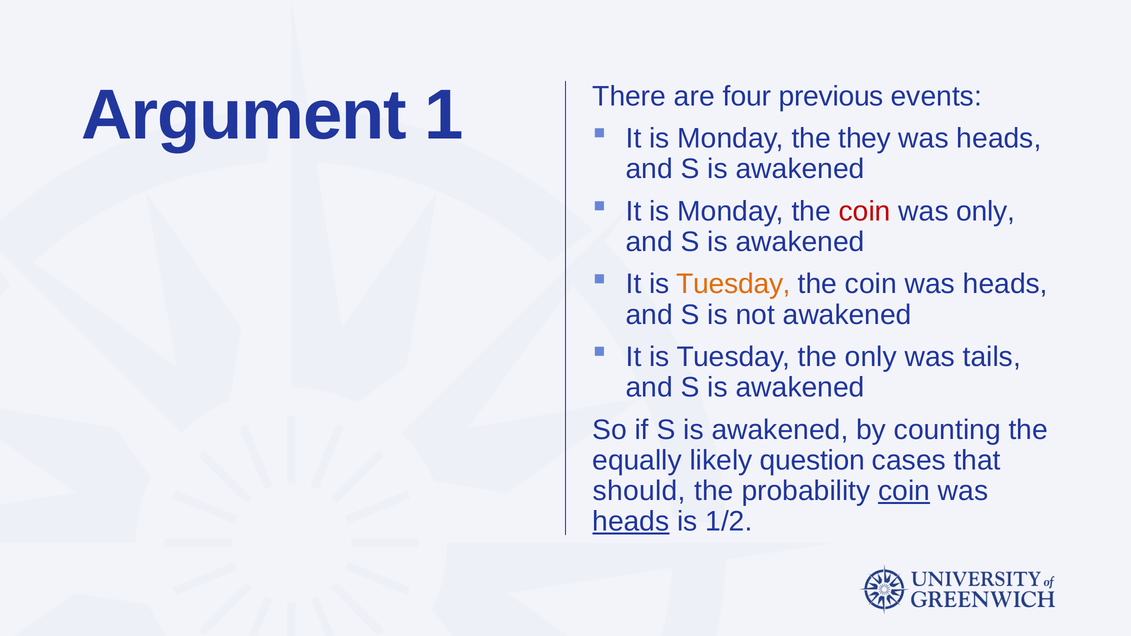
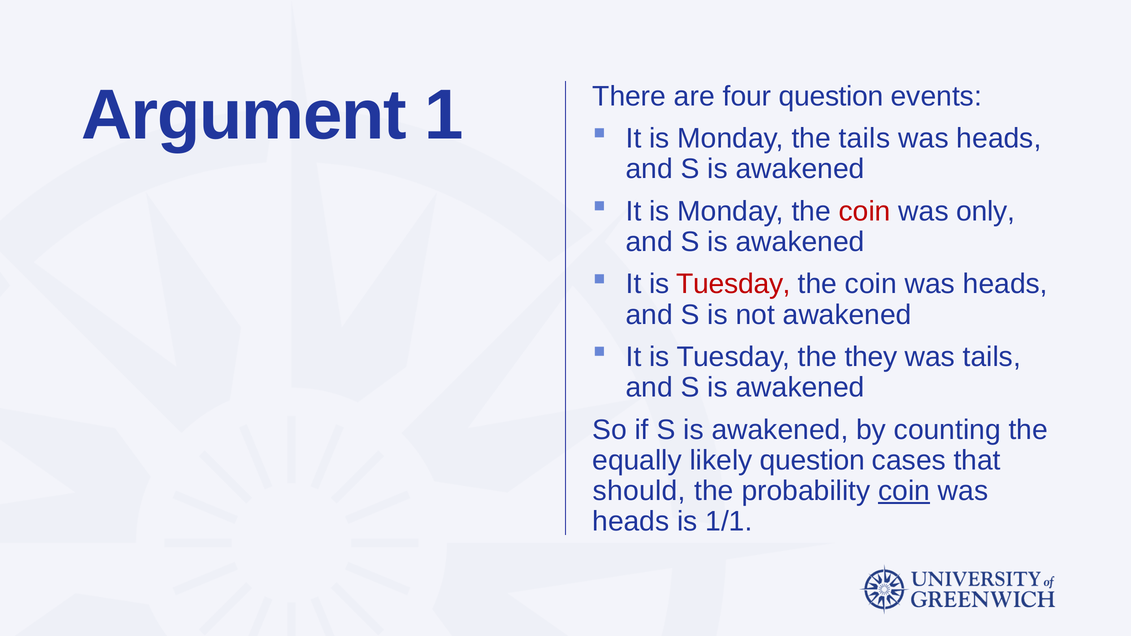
four previous: previous -> question (831, 96)
the they: they -> tails (864, 139)
Tuesday colour: orange -> red (734, 284)
the only: only -> they (871, 357)
heads underline: present -> none (631, 521)
1/2: 1/2 -> 1/1 (729, 521)
